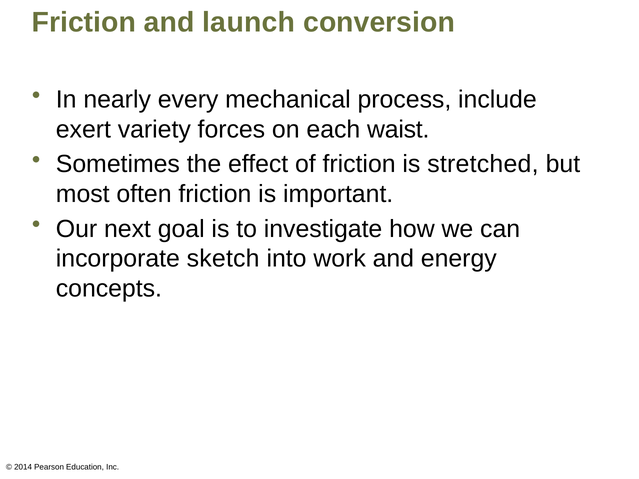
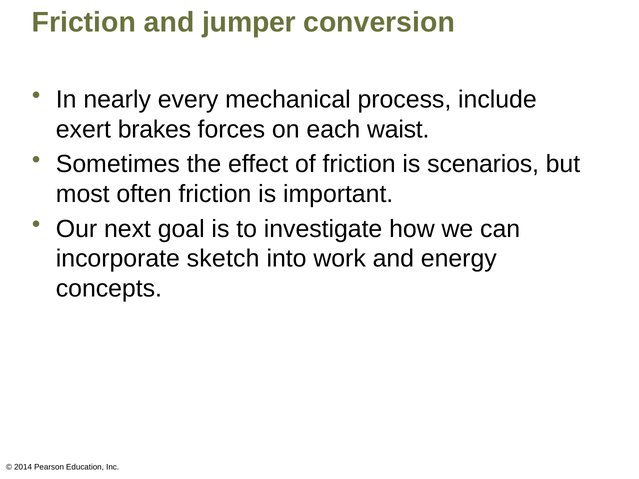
launch: launch -> jumper (249, 22)
variety: variety -> brakes (154, 129)
stretched: stretched -> scenarios (483, 164)
